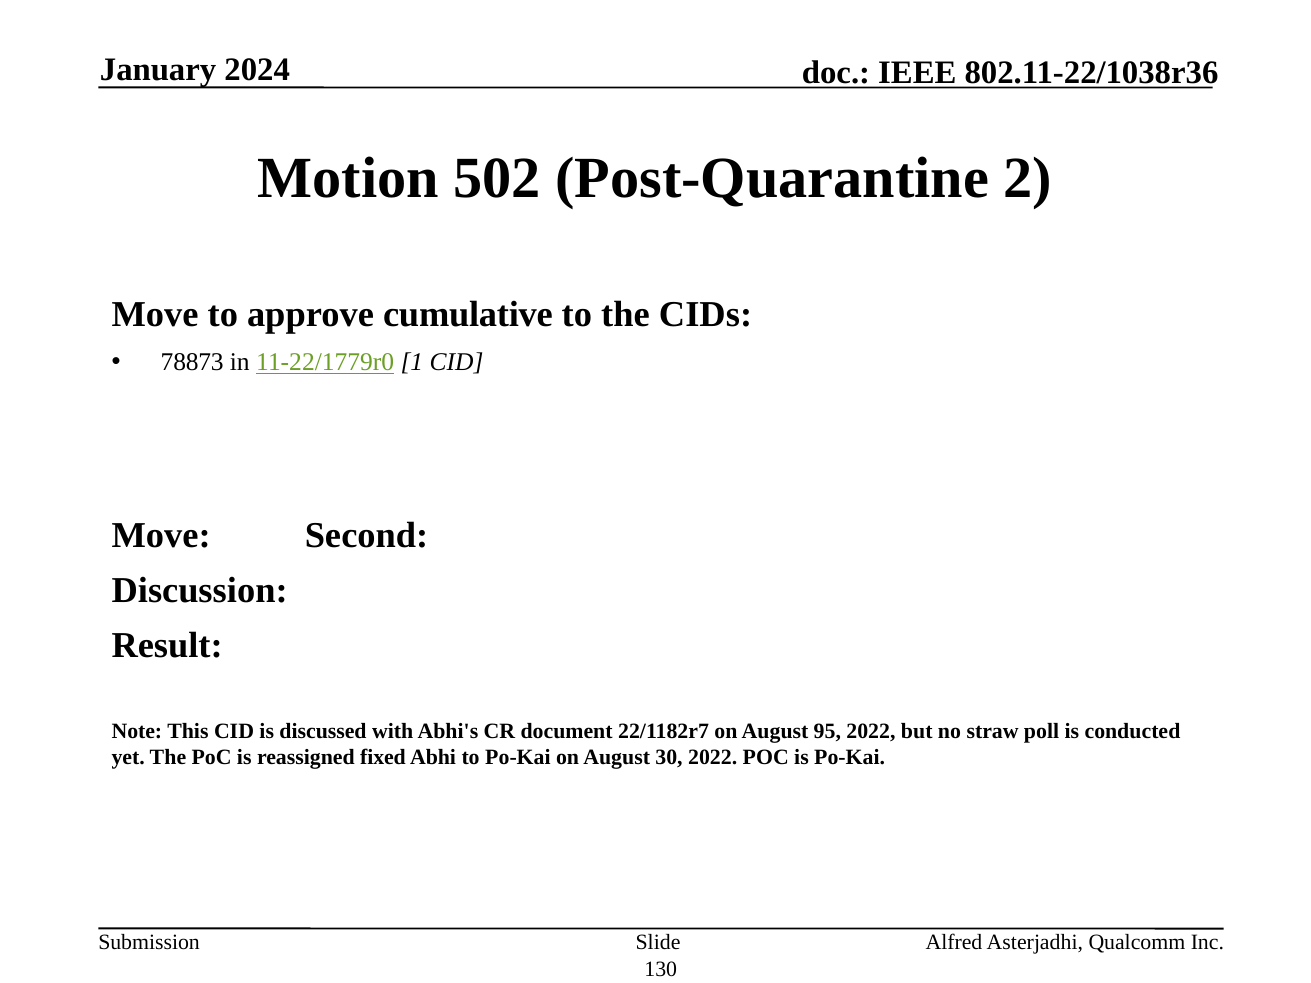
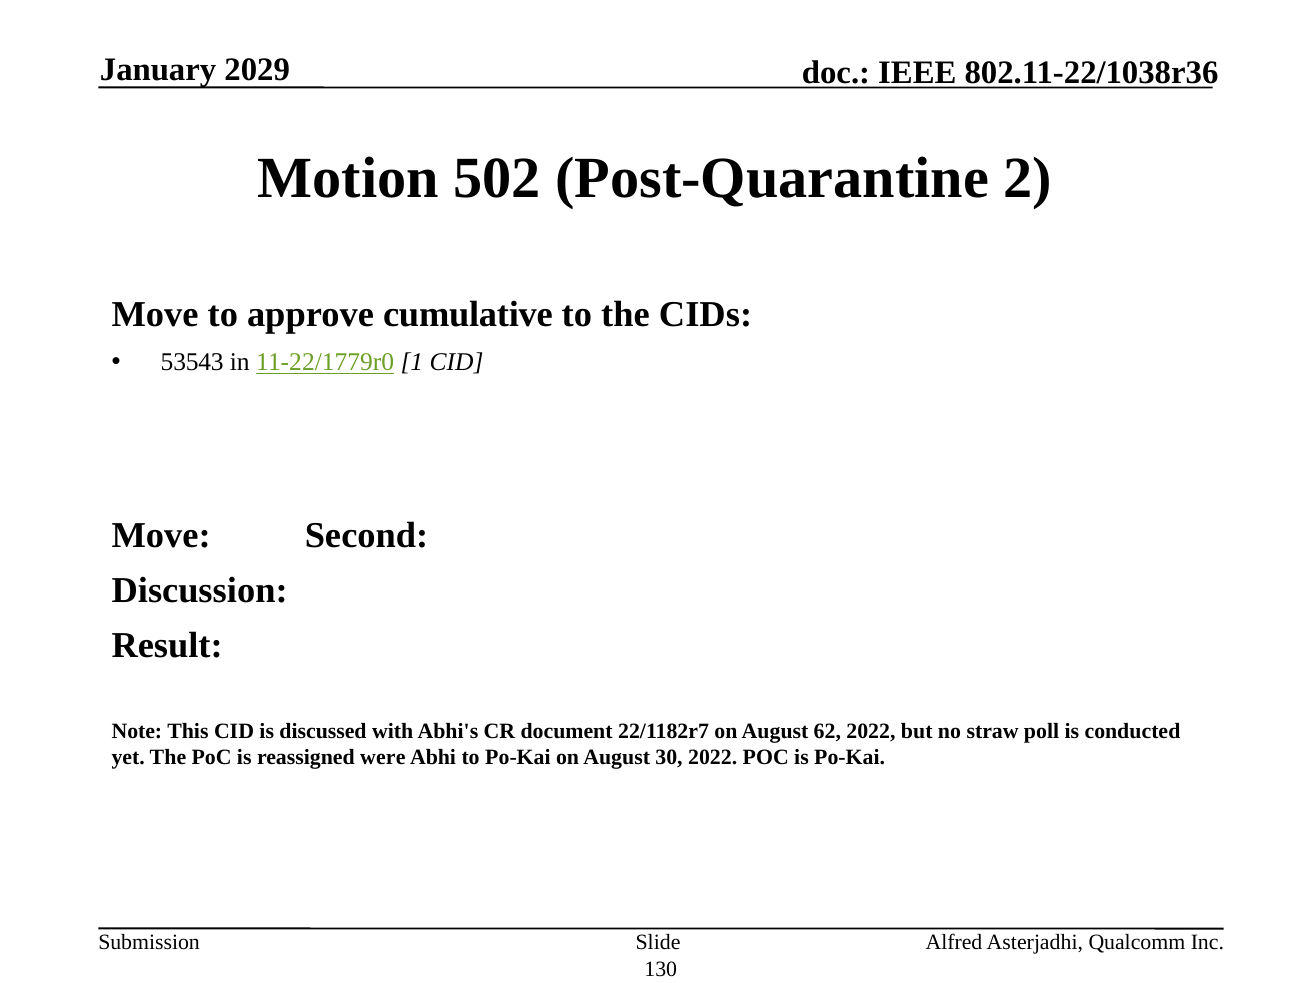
2024: 2024 -> 2029 (257, 69)
78873: 78873 -> 53543 (192, 362)
95: 95 -> 62 (827, 732)
fixed: fixed -> were (383, 758)
